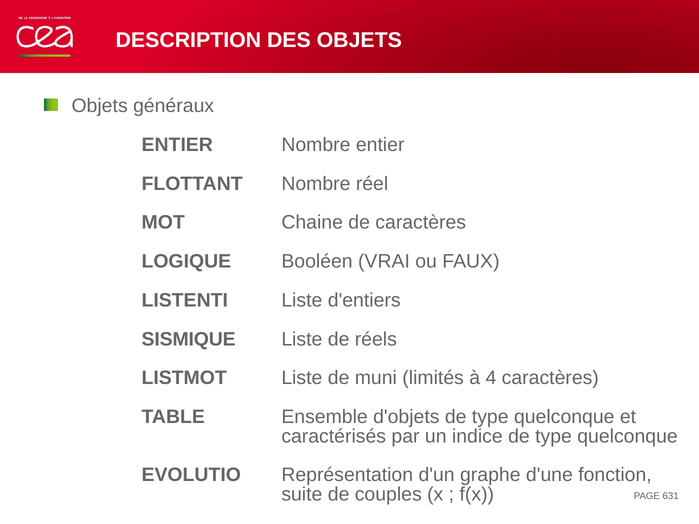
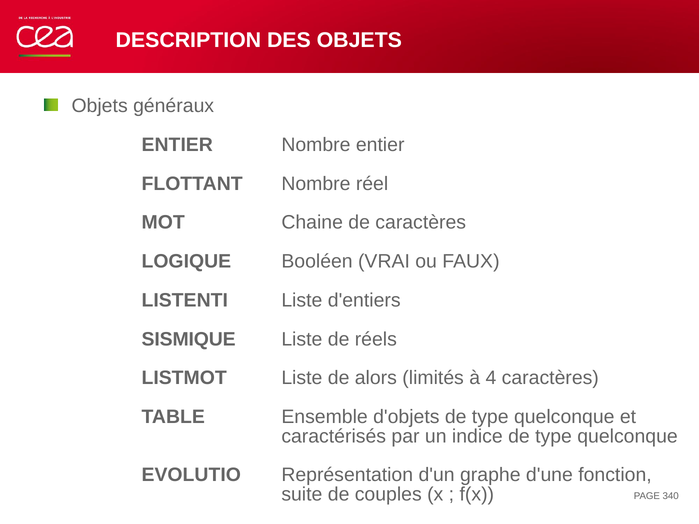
muni: muni -> alors (376, 378)
631: 631 -> 340 (671, 496)
